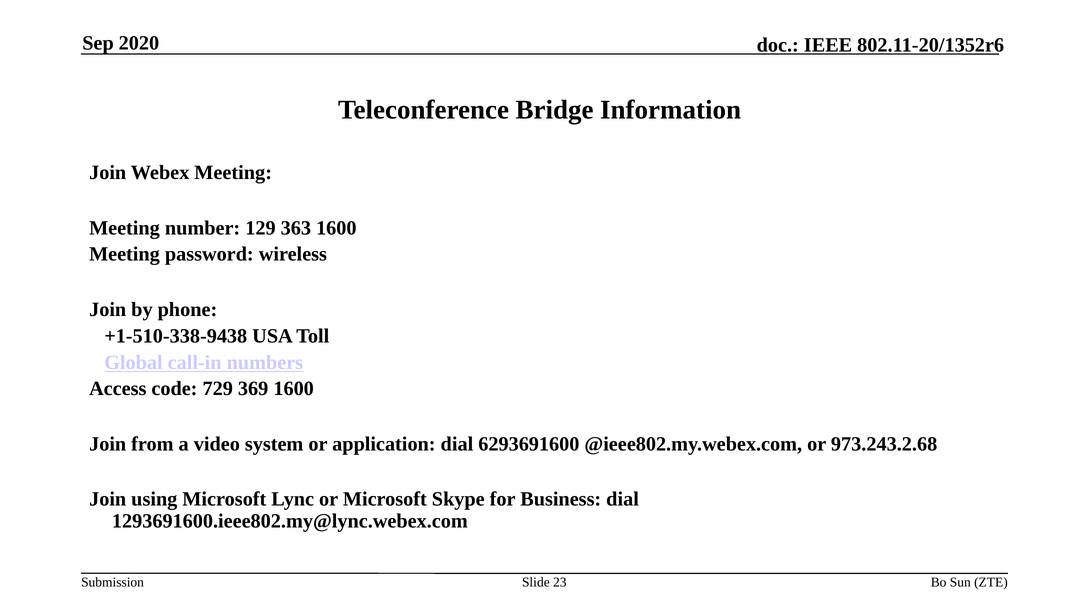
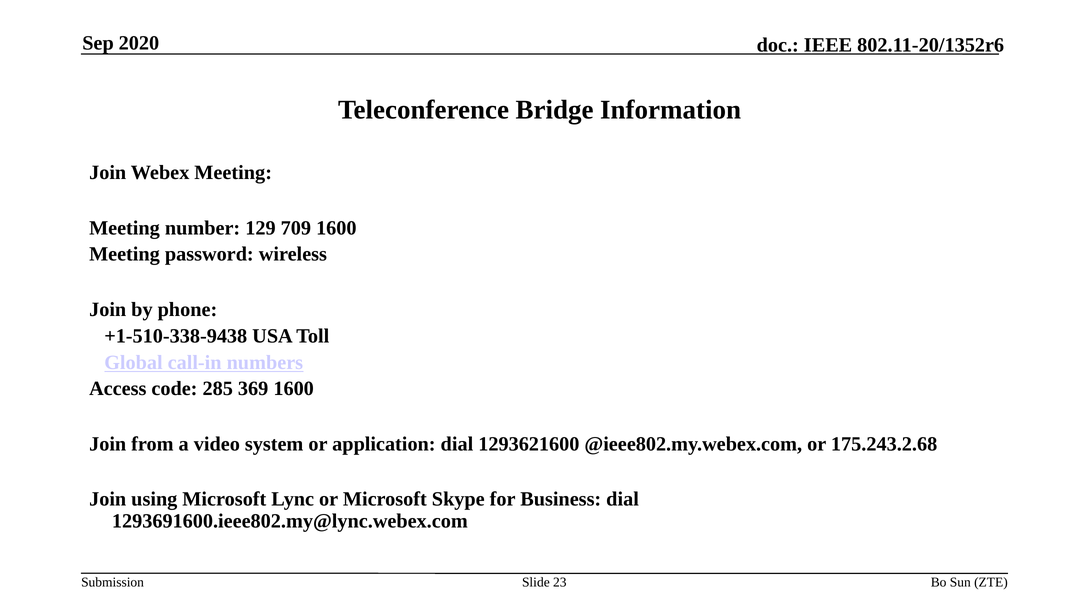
363: 363 -> 709 (296, 228)
729: 729 -> 285 (218, 389)
6293691600: 6293691600 -> 1293621600 (529, 444)
973.243.2.68: 973.243.2.68 -> 175.243.2.68 (884, 444)
